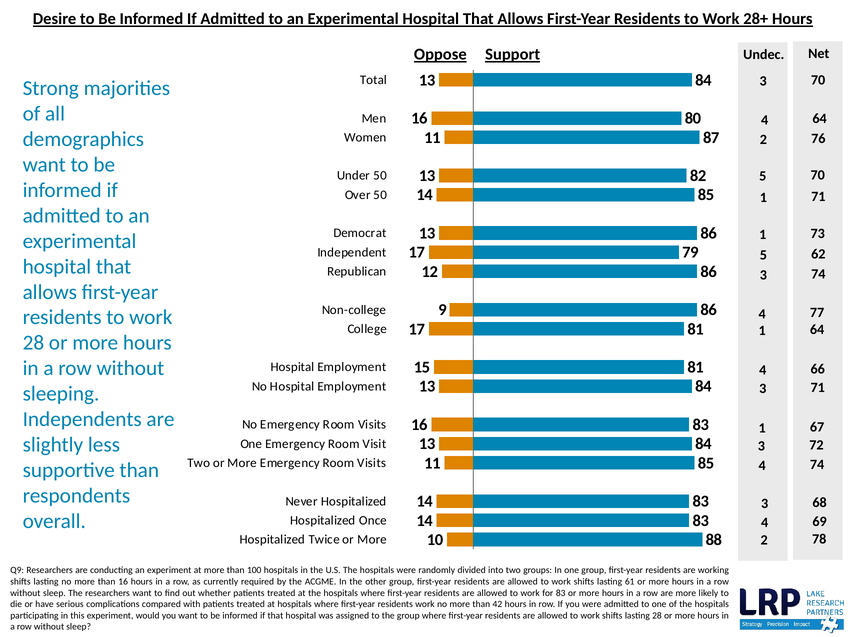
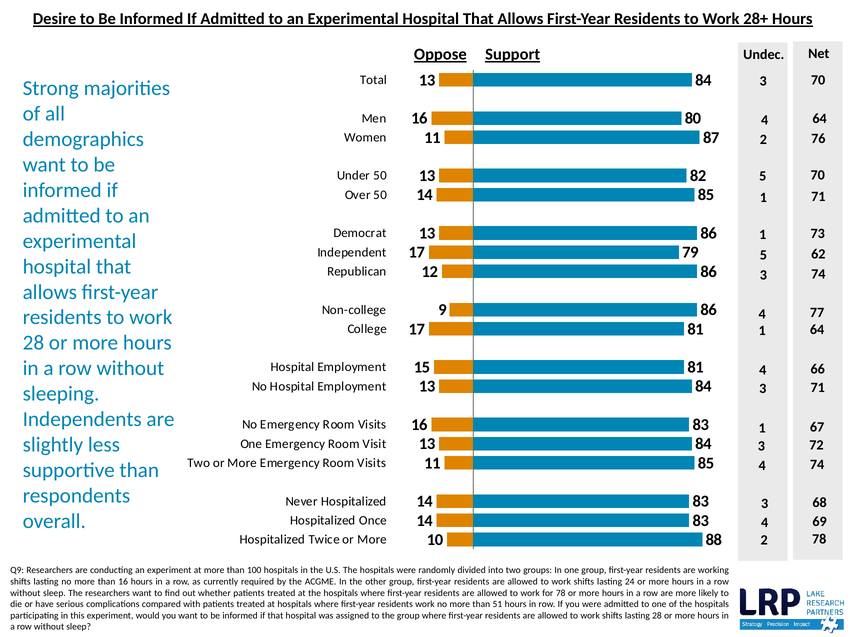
61: 61 -> 24 (630, 582)
for 83: 83 -> 78 (561, 593)
42: 42 -> 51 (497, 605)
